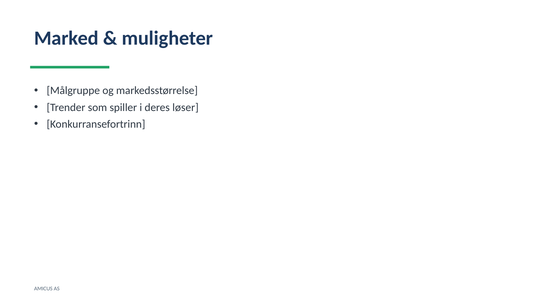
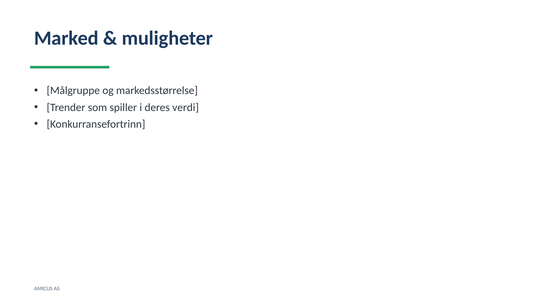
løser: løser -> verdi (186, 108)
